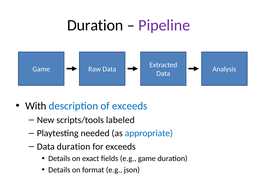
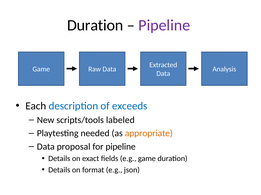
With: With -> Each (36, 106)
appropriate colour: blue -> orange (149, 134)
Data duration: duration -> proposal (74, 147)
for exceeds: exceeds -> pipeline (121, 147)
